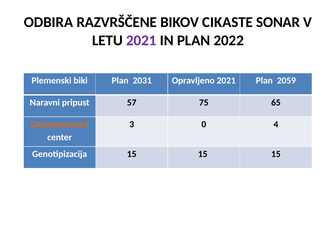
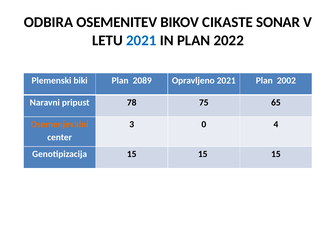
RAZVRŠČENE: RAZVRŠČENE -> OSEMENITEV (117, 22)
2021 colour: purple -> blue (141, 40)
2031: 2031 -> 2089 (142, 81)
2059: 2059 -> 2002 (286, 81)
57: 57 -> 78 (132, 102)
